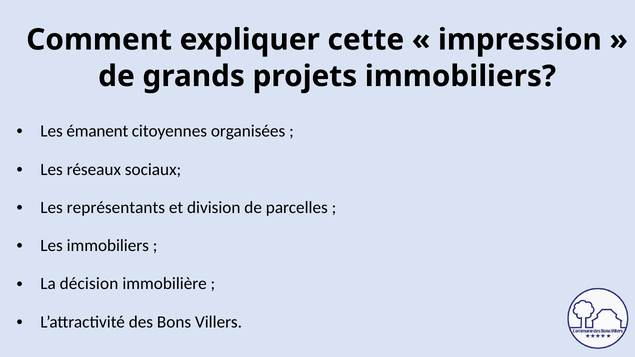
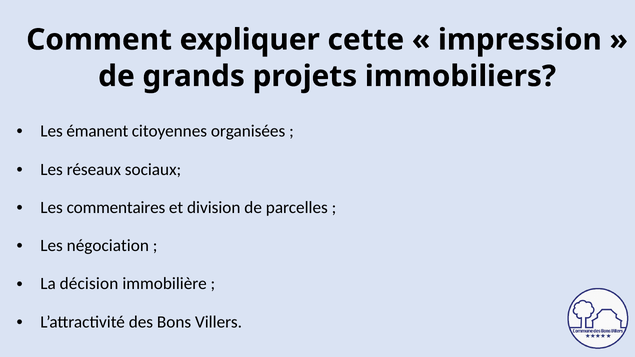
représentants: représentants -> commentaires (116, 208)
Les immobiliers: immobiliers -> négociation (108, 246)
